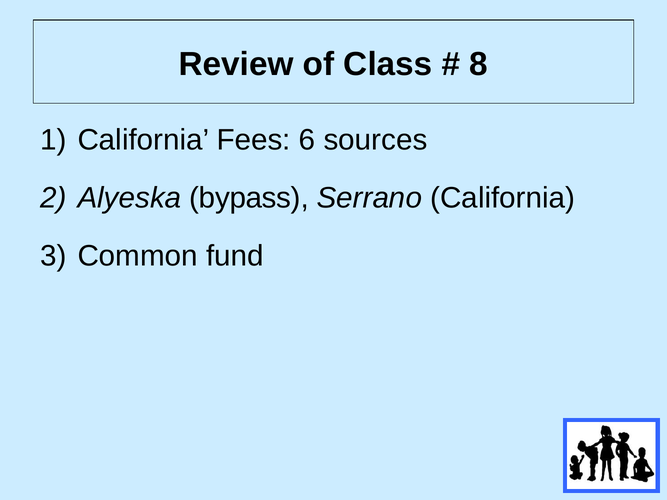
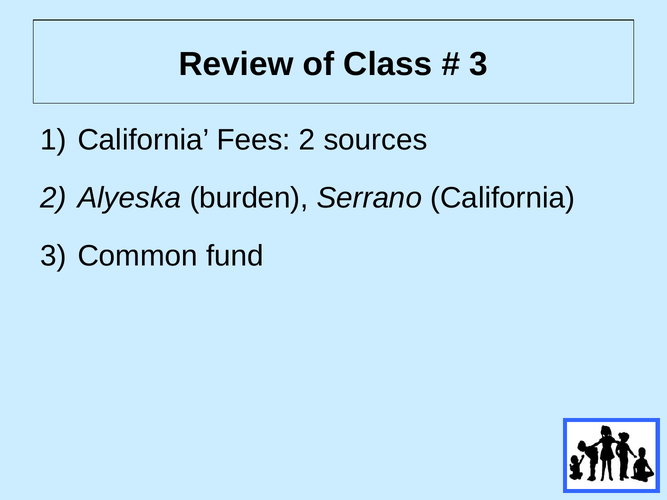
8: 8 -> 3 (479, 64)
Fees 6: 6 -> 2 (307, 140)
bypass: bypass -> burden (249, 198)
